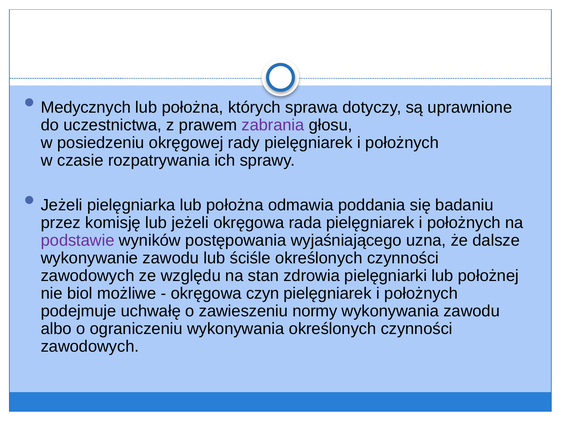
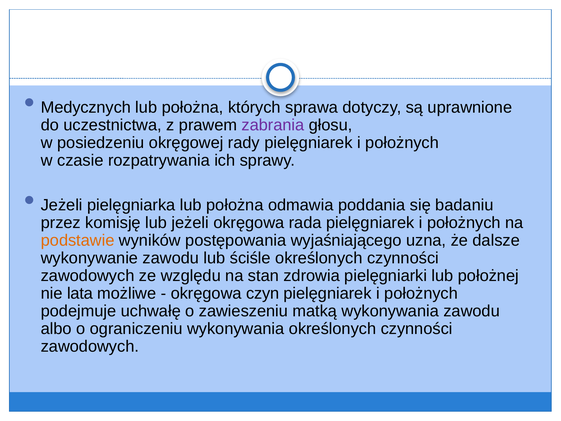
podstawie colour: purple -> orange (78, 240)
biol: biol -> lata (80, 293)
normy: normy -> matką (315, 311)
